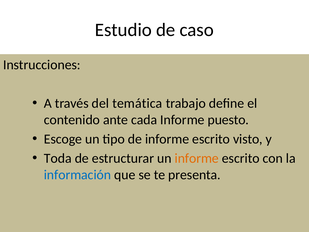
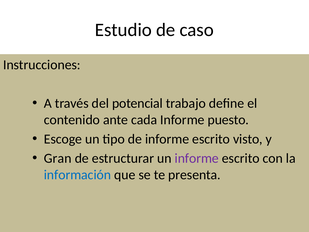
temática: temática -> potencial (137, 103)
Toda: Toda -> Gran (58, 158)
informe colour: orange -> purple (197, 158)
